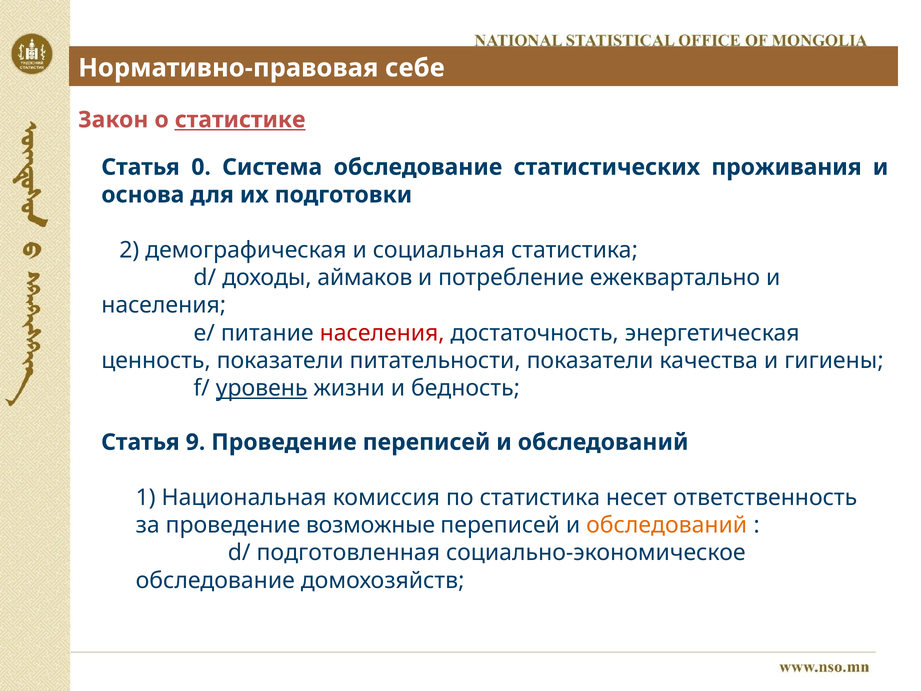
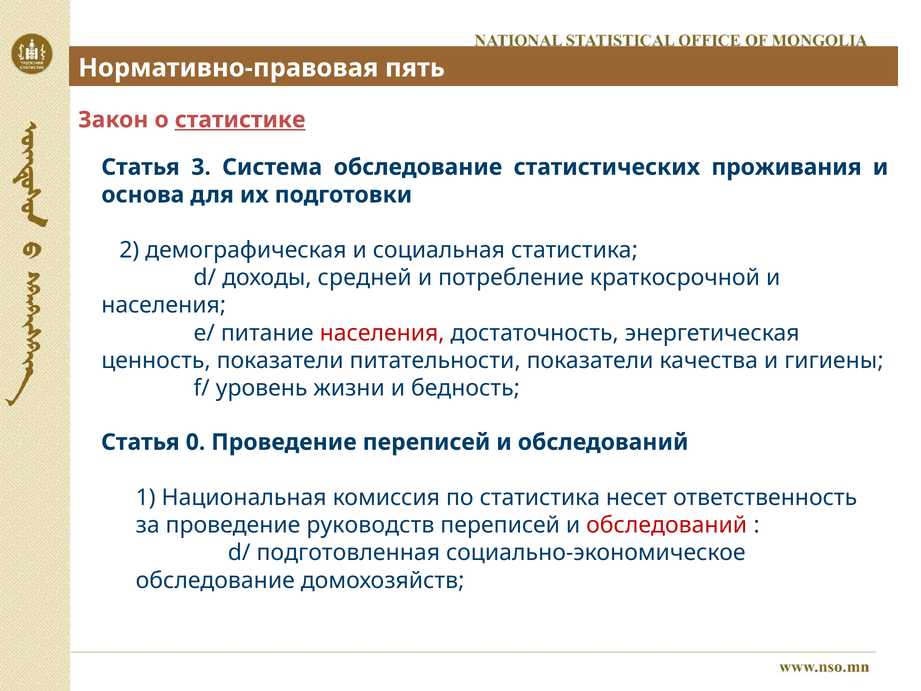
себе: себе -> пять (415, 68)
0: 0 -> 3 (201, 167)
аймаков: аймаков -> средней (365, 278)
ежеквартально: ежеквартально -> краткосрочной (675, 278)
уровень underline: present -> none (262, 388)
9: 9 -> 0 (196, 442)
возможные: возможные -> руководств (370, 525)
обследований colour: orange -> red (667, 525)
